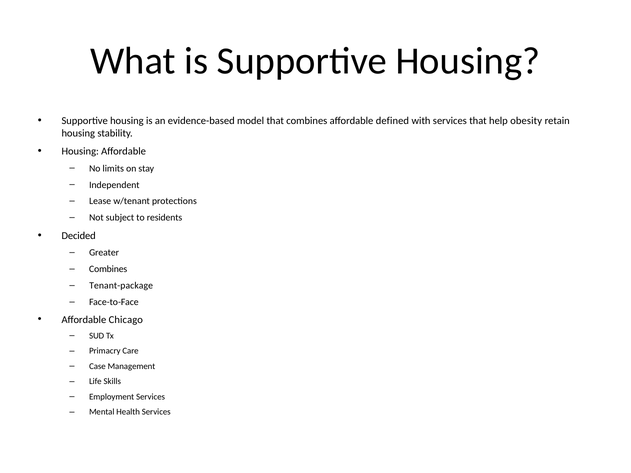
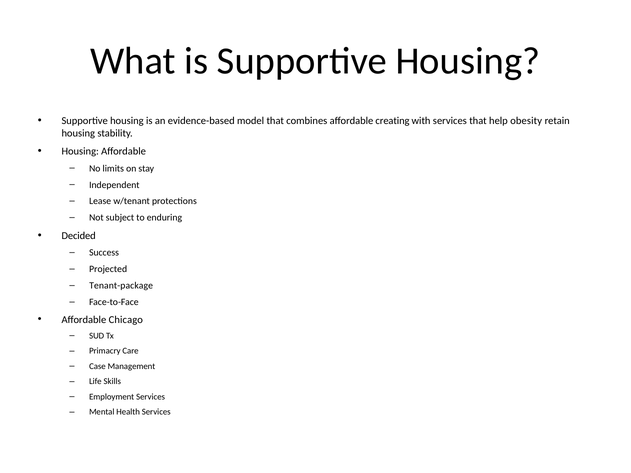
defined: defined -> creating (392, 121)
residents: residents -> enduring (164, 218)
Greater: Greater -> Success (104, 253)
Combines: Combines -> Projected (108, 269)
